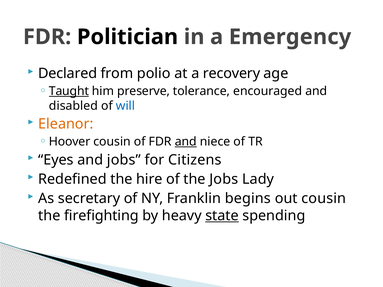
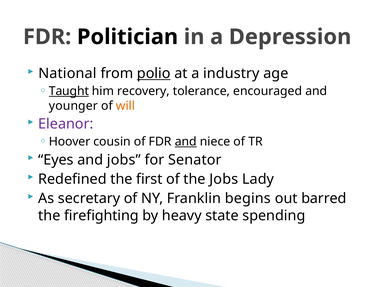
Emergency: Emergency -> Depression (290, 37)
Declared: Declared -> National (67, 74)
polio underline: none -> present (154, 74)
recovery: recovery -> industry (231, 74)
preserve: preserve -> recovery (143, 91)
disabled: disabled -> younger (73, 106)
will colour: blue -> orange (125, 106)
Eleanor colour: orange -> purple (66, 124)
Citizens: Citizens -> Senator (195, 160)
hire: hire -> first (149, 179)
out cousin: cousin -> barred (324, 199)
state underline: present -> none (222, 216)
